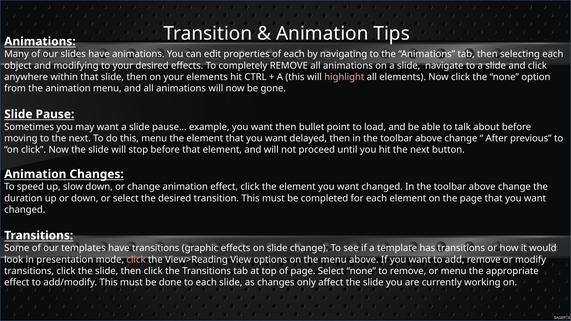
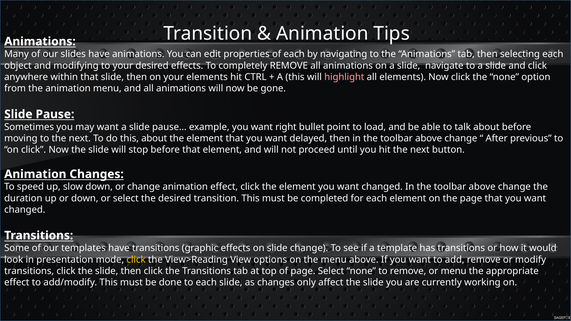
want then: then -> right (286, 127)
this menu: menu -> about (154, 138)
click colour: pink -> yellow (136, 260)
